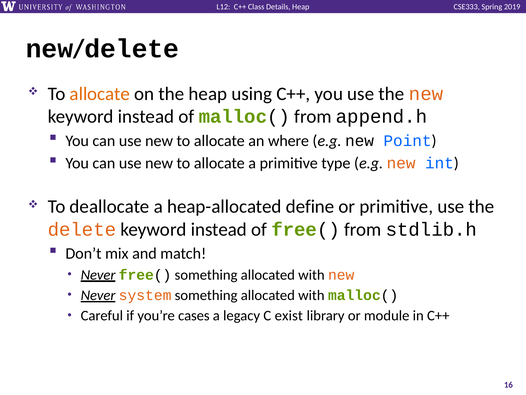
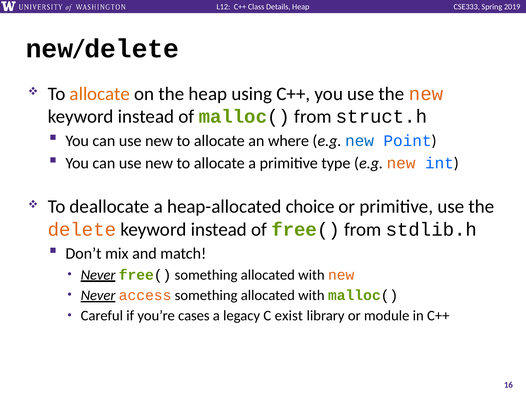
append.h: append.h -> struct.h (382, 116)
new colour: black -> blue (360, 141)
define: define -> choice (310, 206)
system: system -> access (145, 295)
